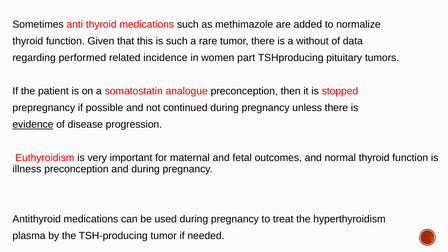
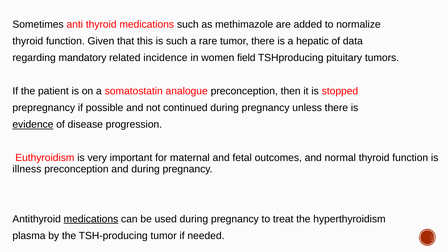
without: without -> hepatic (312, 41)
performed: performed -> mandatory (82, 58)
part: part -> field (246, 58)
medications underline: none -> present (91, 219)
